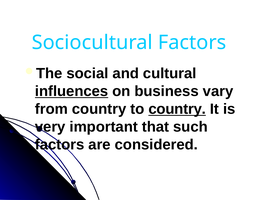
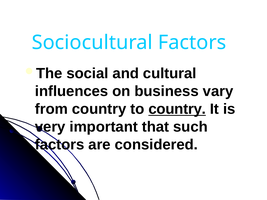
influences underline: present -> none (72, 91)
